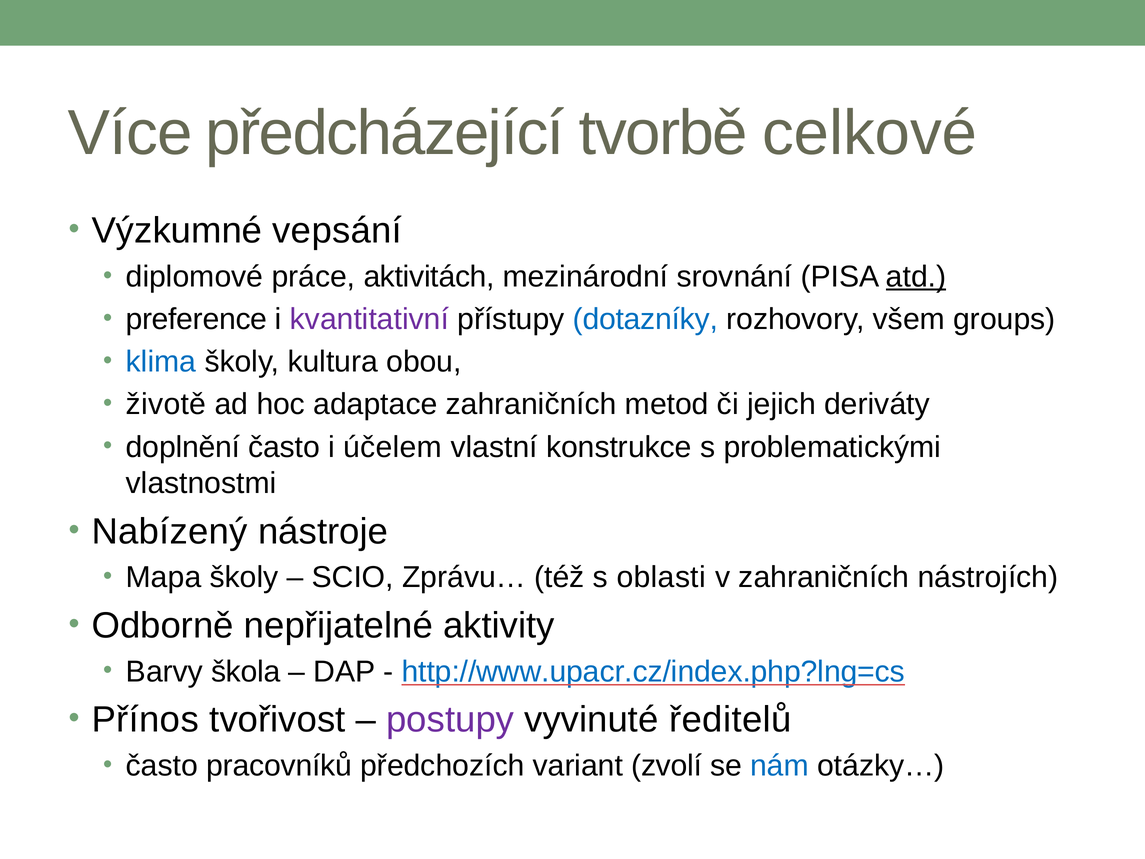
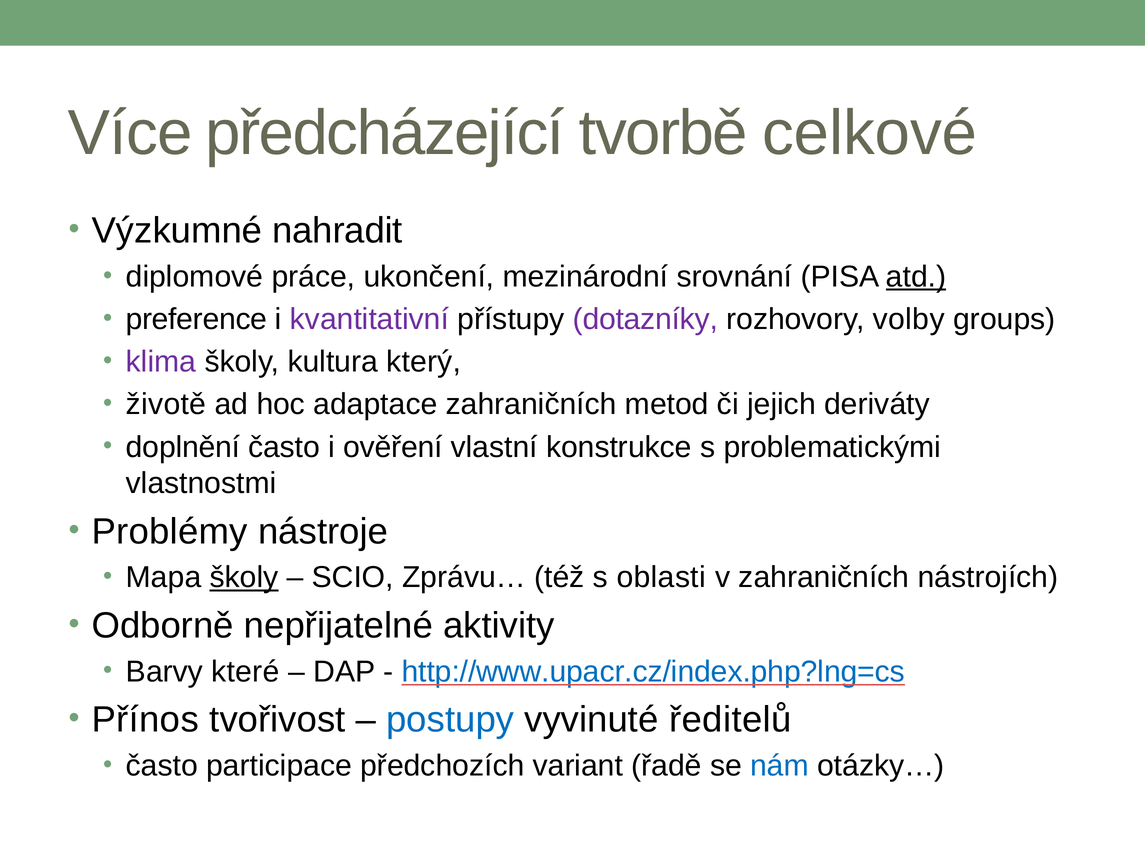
vepsání: vepsání -> nahradit (337, 231)
aktivitách: aktivitách -> ukončení (429, 277)
dotazníky colour: blue -> purple (645, 319)
všem: všem -> volby (909, 319)
klima colour: blue -> purple (161, 362)
obou: obou -> který (424, 362)
účelem: účelem -> ověření (393, 447)
Nabízený: Nabízený -> Problémy (170, 531)
školy underline: none -> present (244, 577)
škola: škola -> které (245, 671)
postupy colour: purple -> blue (450, 719)
pracovníků: pracovníků -> participace (279, 765)
zvolí: zvolí -> řadě (667, 765)
